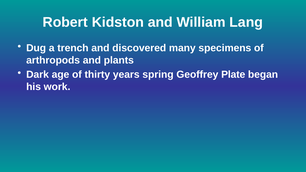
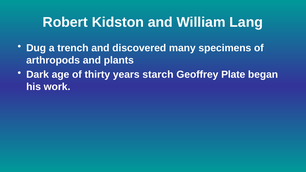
spring: spring -> starch (158, 75)
